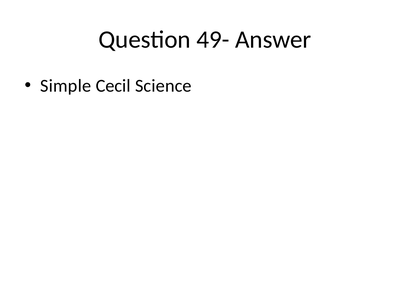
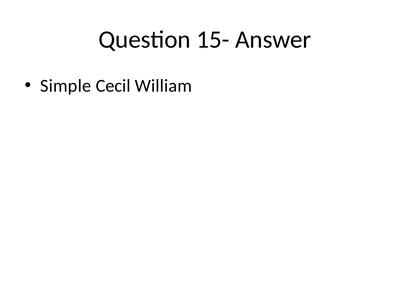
49-: 49- -> 15- (213, 40)
Science: Science -> William (163, 86)
